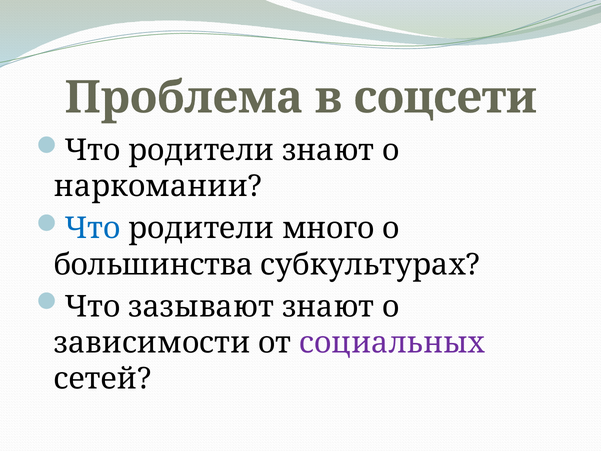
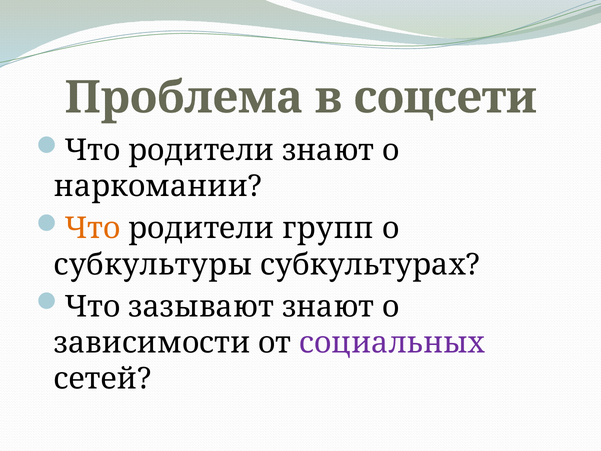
Что colour: blue -> orange (93, 228)
много: много -> групп (328, 228)
большинства: большинства -> субкультуры (153, 264)
